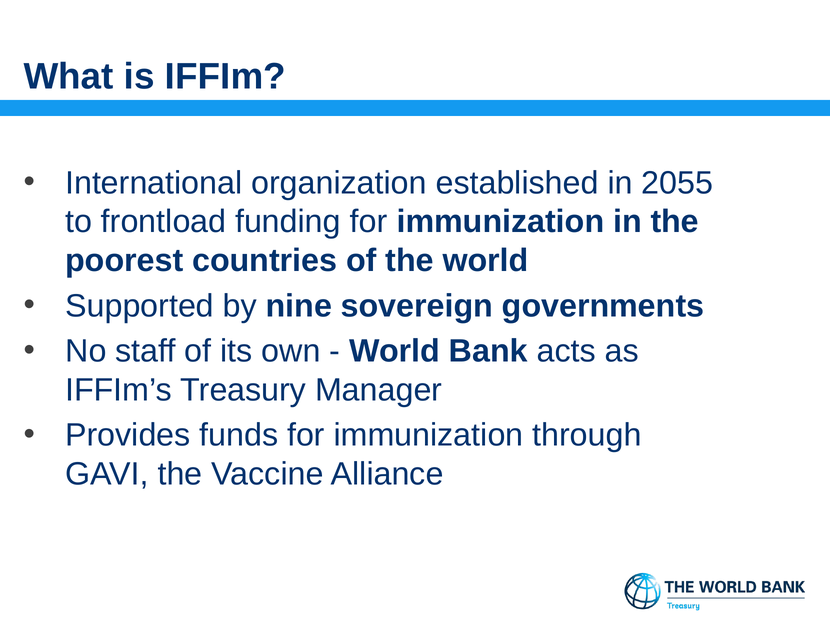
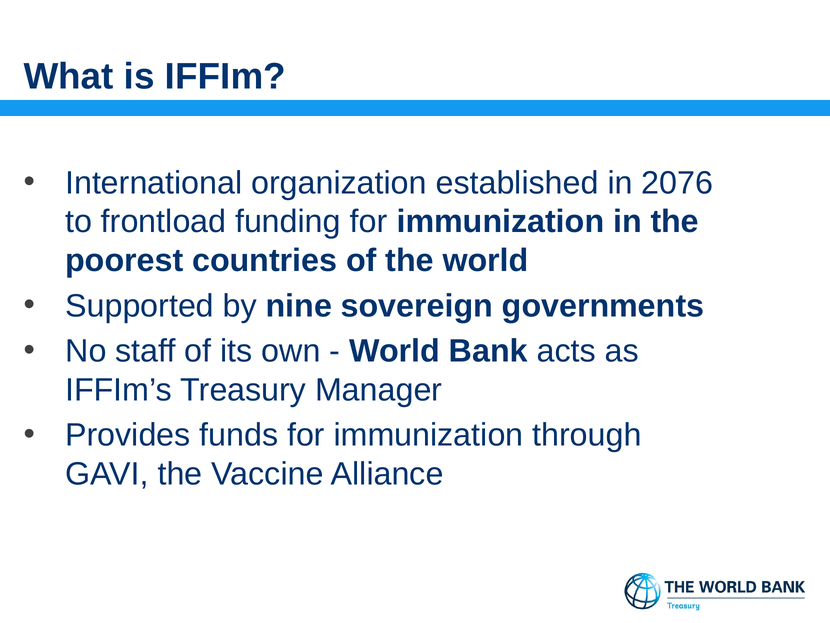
2055: 2055 -> 2076 (677, 183)
